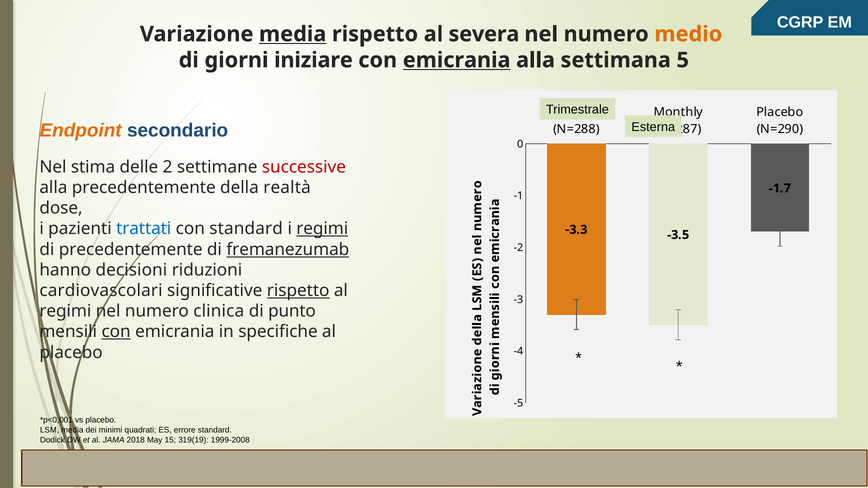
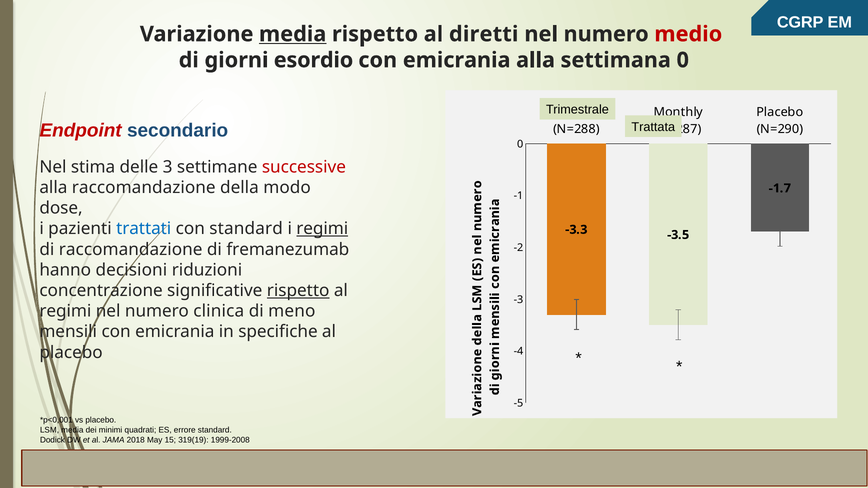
severa: severa -> diretti (484, 34)
medio colour: orange -> red (688, 34)
iniziare: iniziare -> esordio (314, 60)
emicrania underline: present -> none (457, 60)
settimana 5: 5 -> 0 (683, 60)
Esterna: Esterna -> Trattata (653, 127)
Endpoint colour: orange -> red (81, 130)
2: 2 -> 3 (168, 167)
alla precedentemente: precedentemente -> raccomandazione (144, 188)
realtà: realtà -> modo (287, 188)
di precedentemente: precedentemente -> raccomandazione (131, 250)
fremanezumab underline: present -> none (288, 250)
cardiovascolari: cardiovascolari -> concentrazione (101, 291)
punto: punto -> meno (292, 311)
con underline: present -> none (116, 332)
